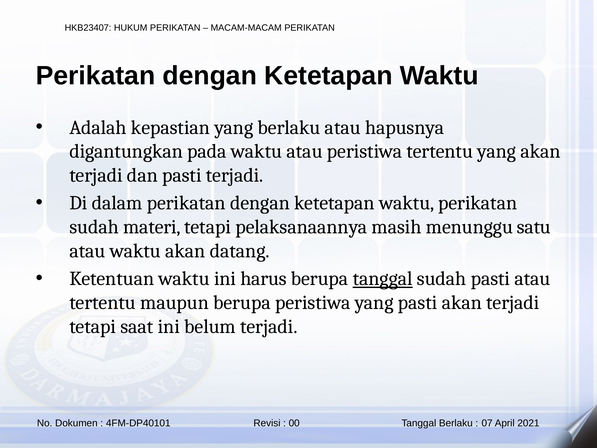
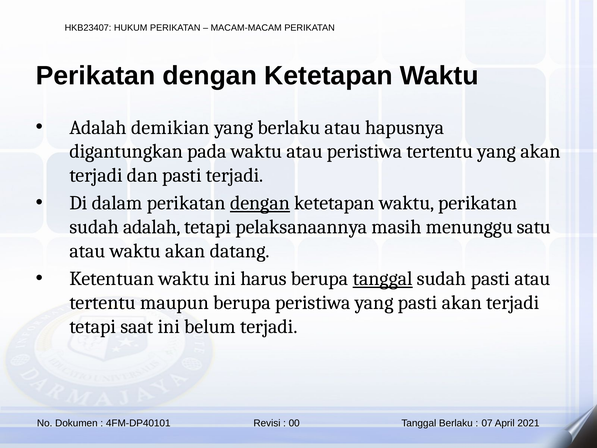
kepastian: kepastian -> demikian (170, 127)
dengan underline: none -> present (260, 203)
sudah materi: materi -> adalah (152, 227)
